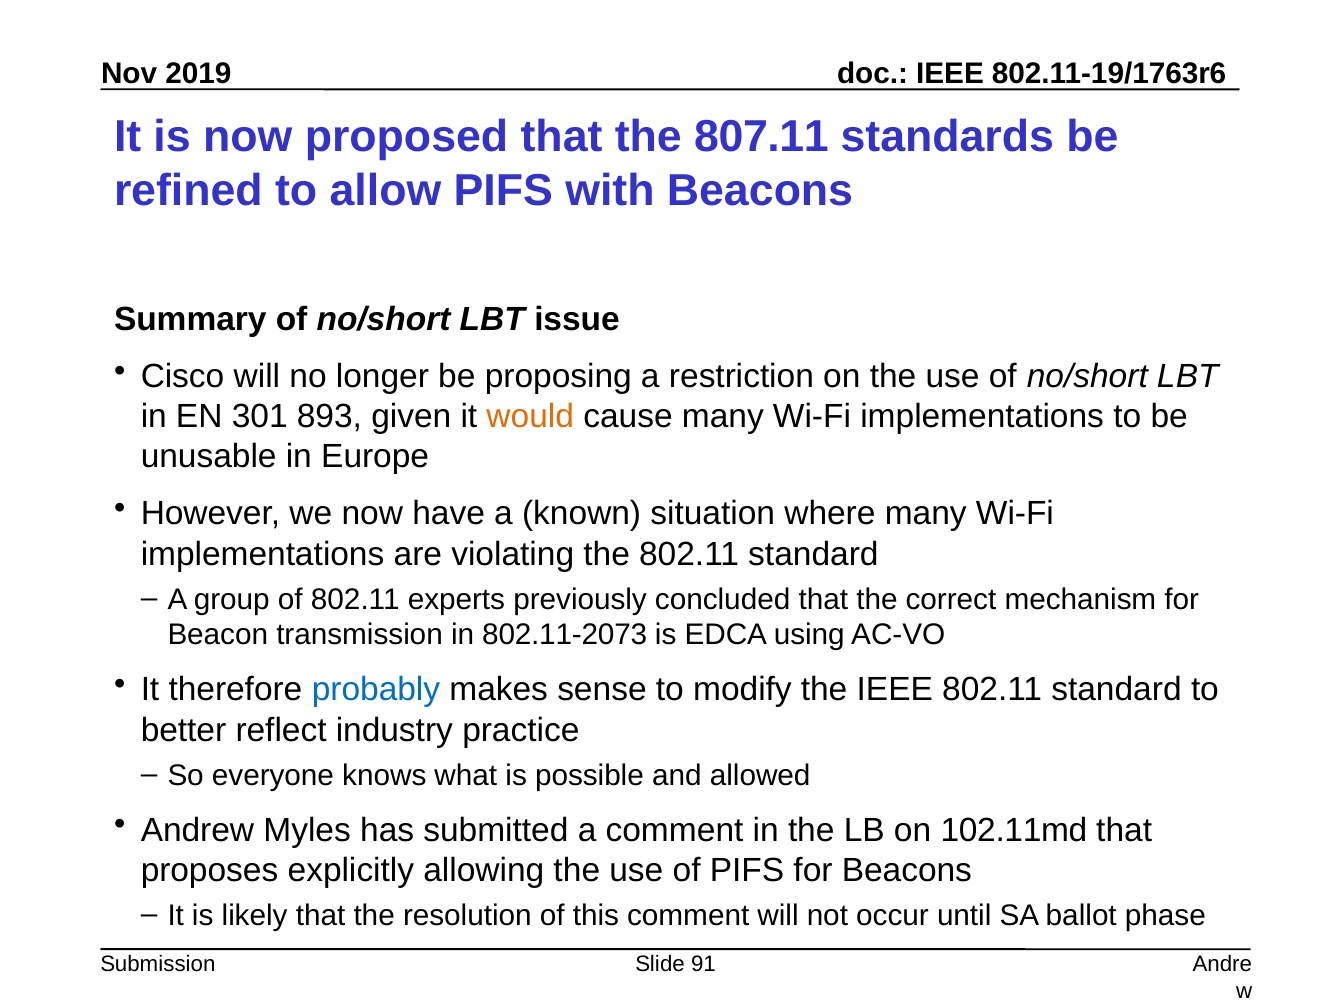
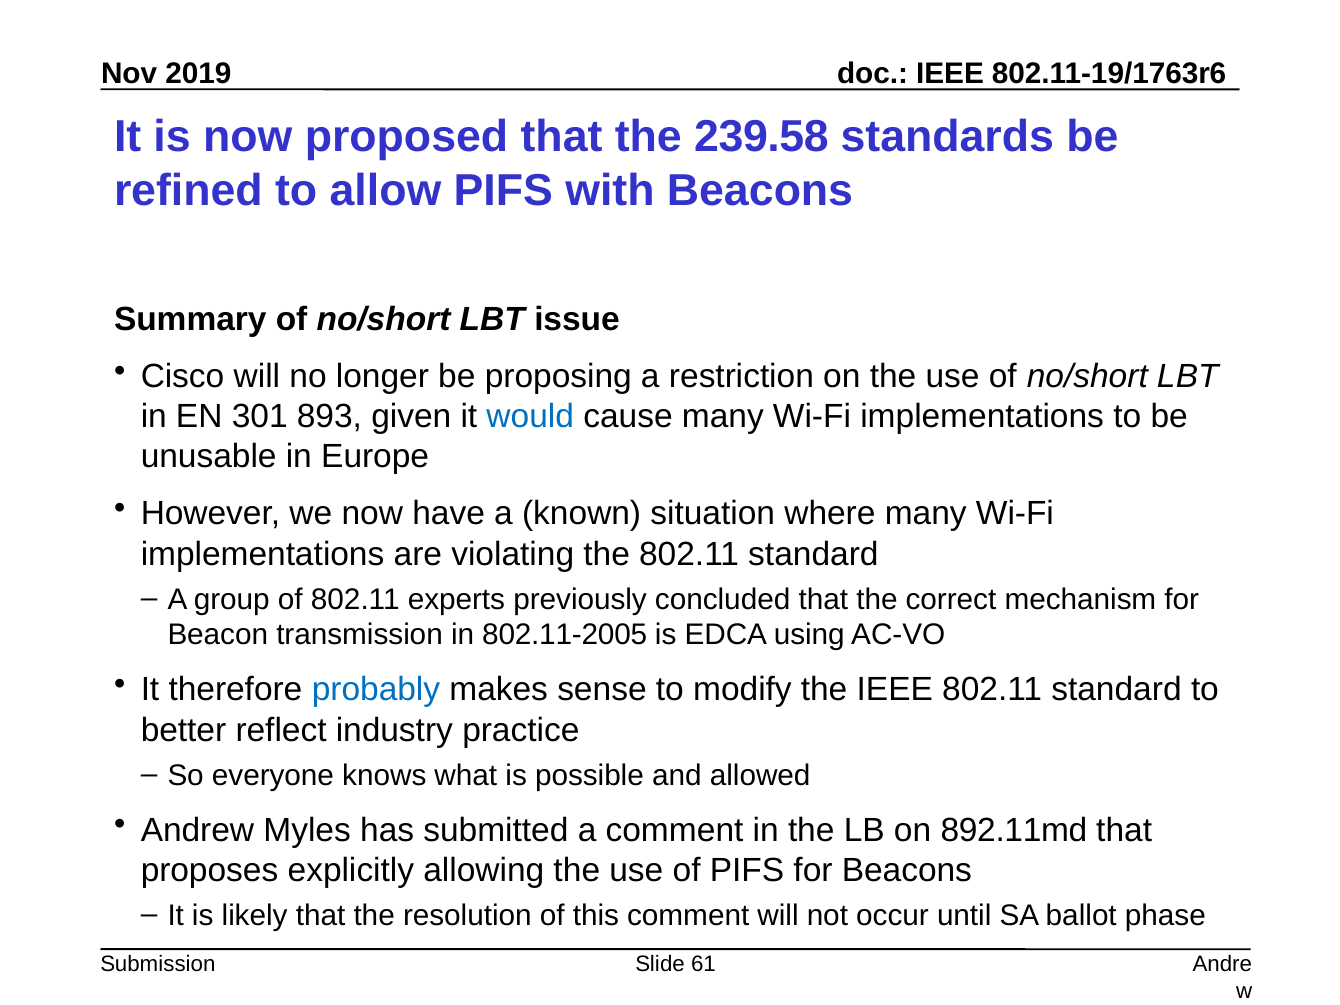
807.11: 807.11 -> 239.58 (761, 137)
would colour: orange -> blue (530, 417)
802.11-2073: 802.11-2073 -> 802.11-2005 (565, 635)
102.11md: 102.11md -> 892.11md (1014, 830)
91: 91 -> 61 (703, 964)
